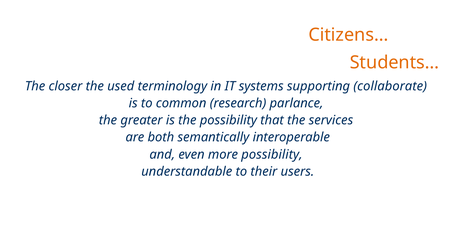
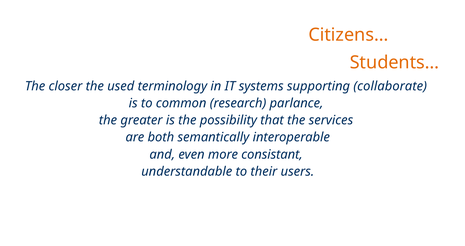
more possibility: possibility -> consistant (272, 154)
